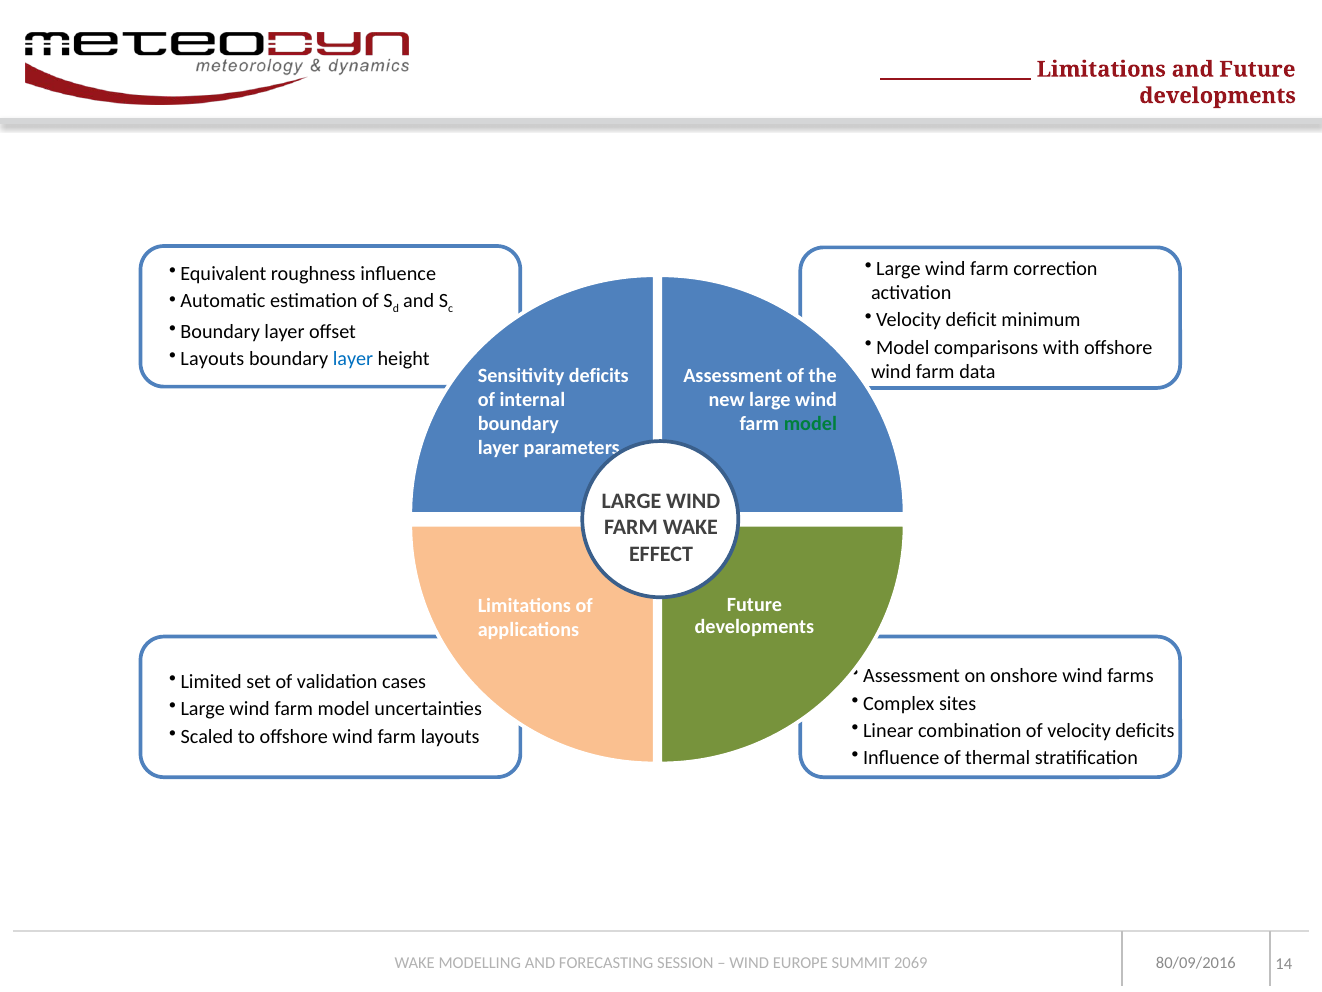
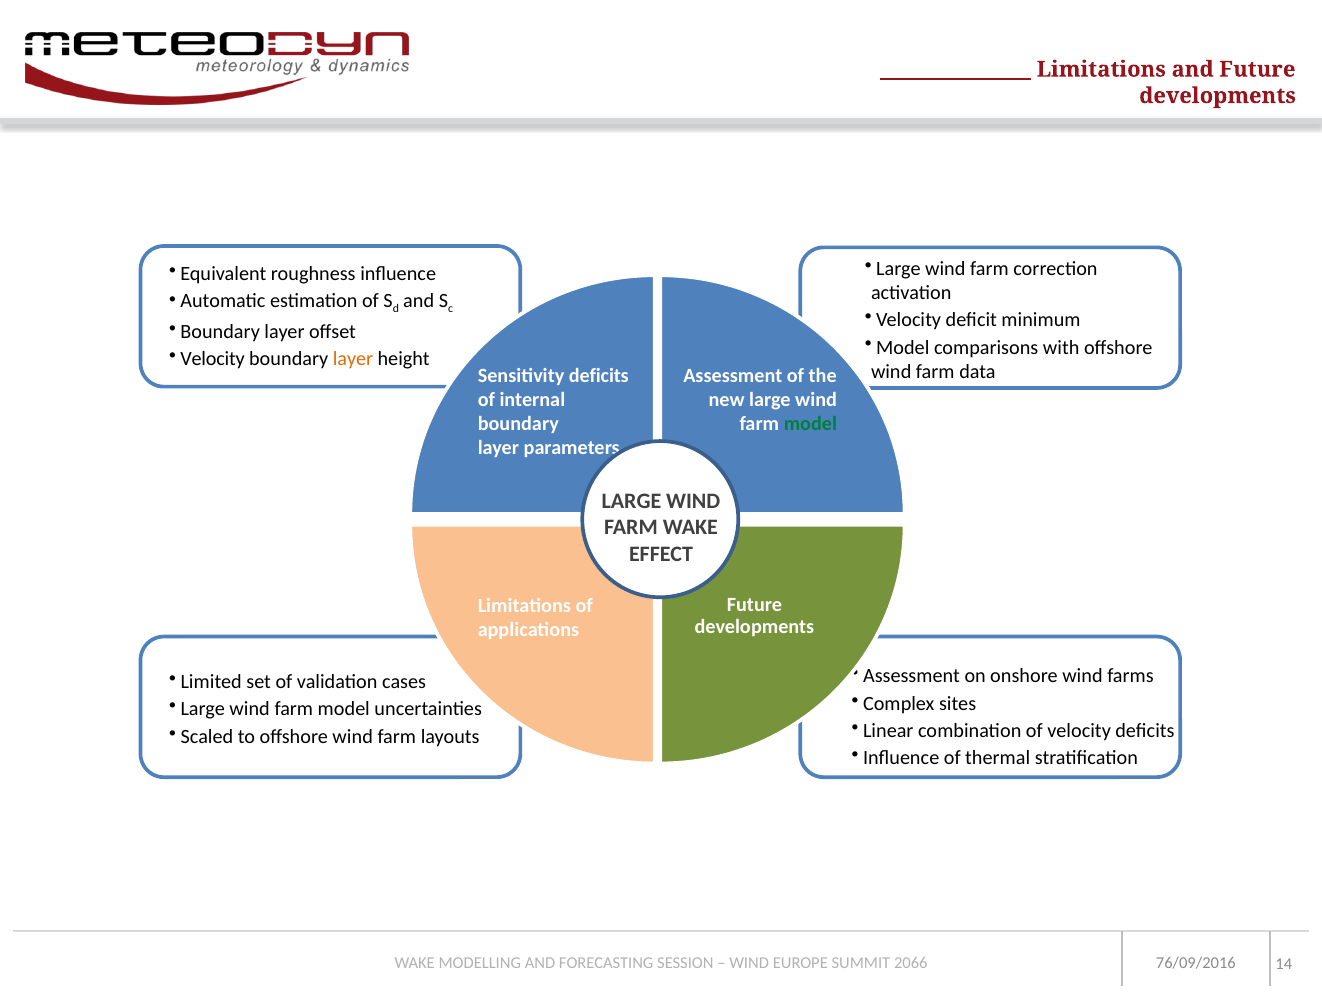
Layouts: Layouts -> Velocity (213, 359)
layer colour: blue -> orange (353, 359)
2069: 2069 -> 2066 (911, 963)
80/09/2016: 80/09/2016 -> 76/09/2016 (1196, 963)
